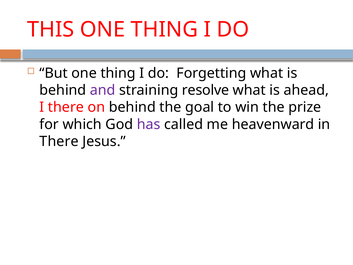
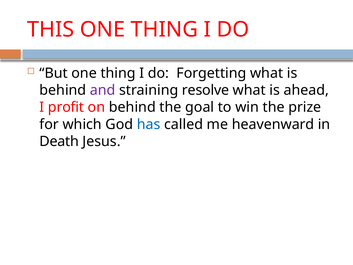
I there: there -> profit (66, 107)
has colour: purple -> blue (149, 124)
There: There -> Death (59, 141)
